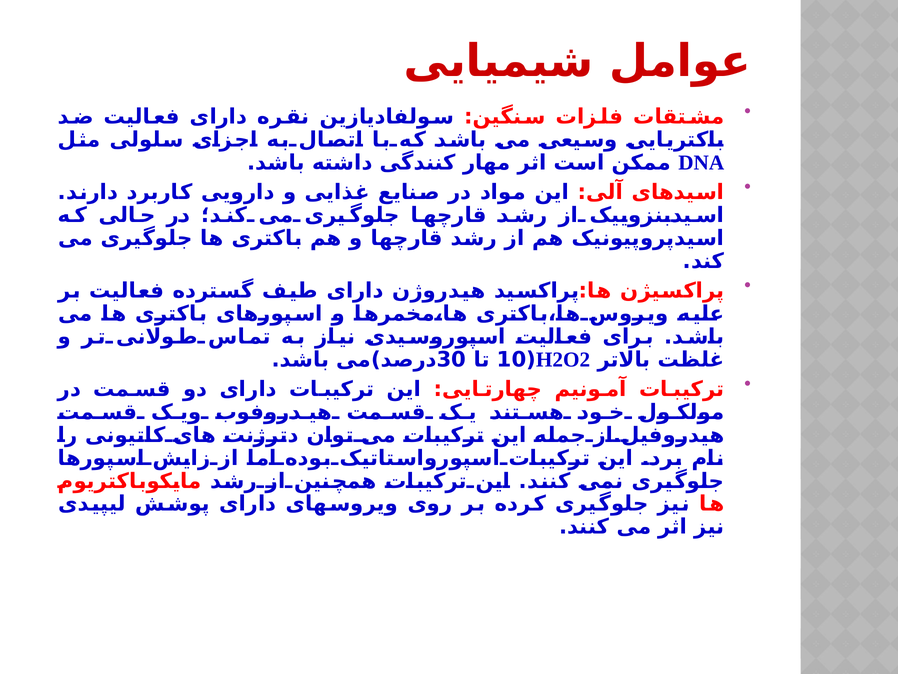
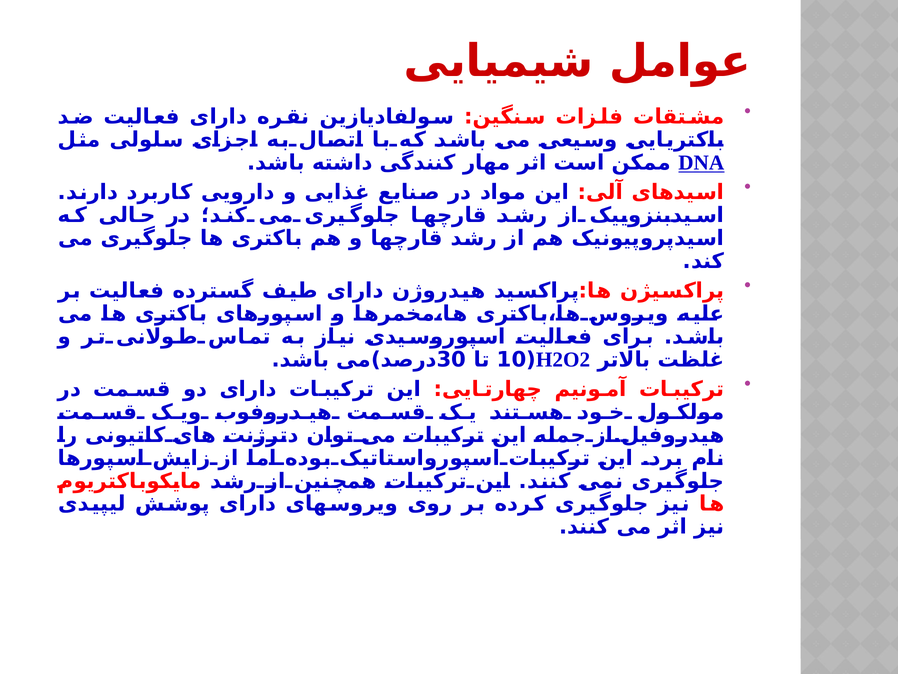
DNA underline: none -> present (701, 163)
